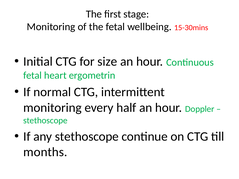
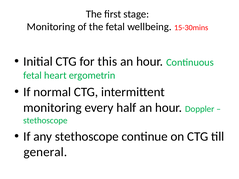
size: size -> this (107, 62)
months: months -> general (45, 152)
